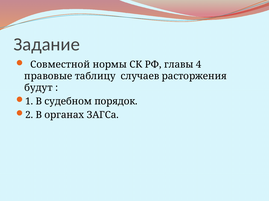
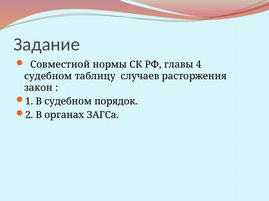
правовые: правовые -> судебном (48, 76)
будут: будут -> закон (38, 88)
